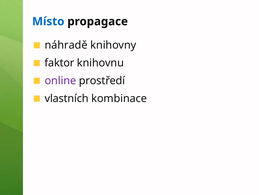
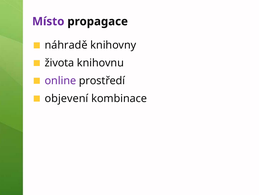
Místo colour: blue -> purple (48, 21)
faktor: faktor -> života (59, 63)
vlastních: vlastních -> objevení (67, 98)
